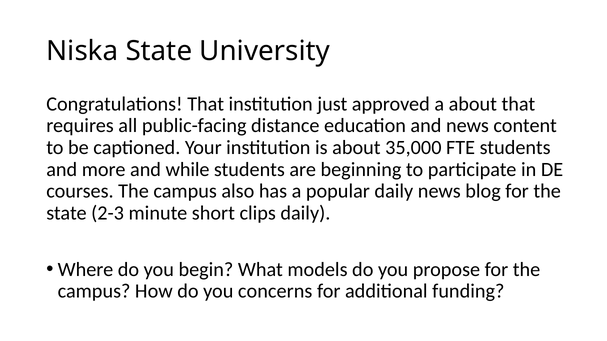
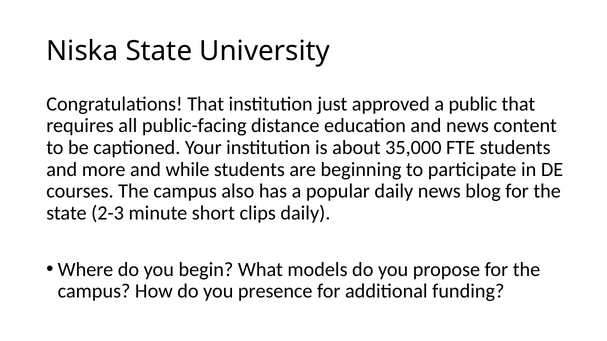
a about: about -> public (473, 104)
concerns: concerns -> presence (275, 292)
